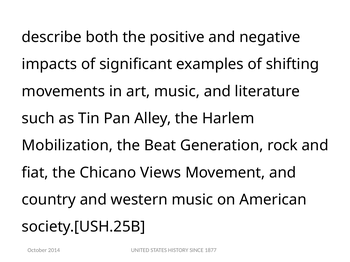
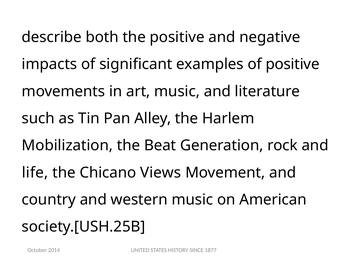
of shifting: shifting -> positive (293, 64)
fiat: fiat -> life (35, 173)
